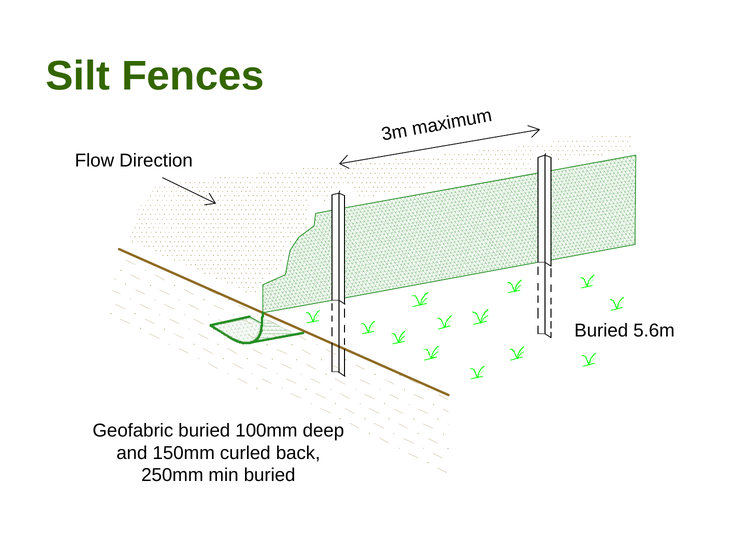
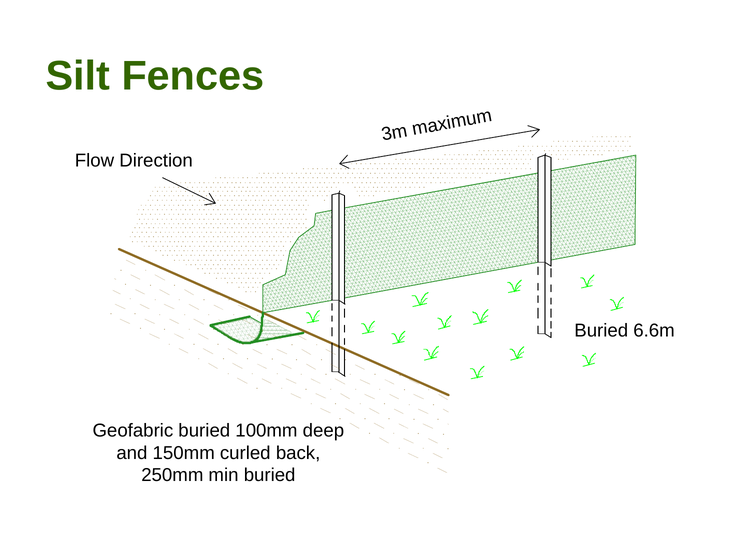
5.6m: 5.6m -> 6.6m (654, 331)
